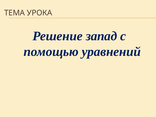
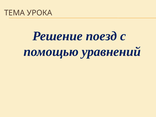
запад: запад -> поезд (101, 36)
